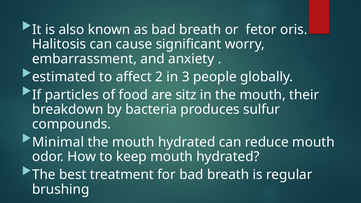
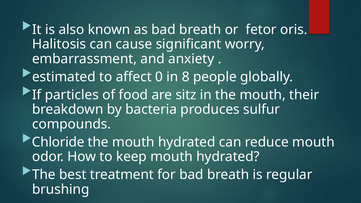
2: 2 -> 0 (159, 77)
3: 3 -> 8 (186, 77)
Minimal: Minimal -> Chloride (58, 142)
